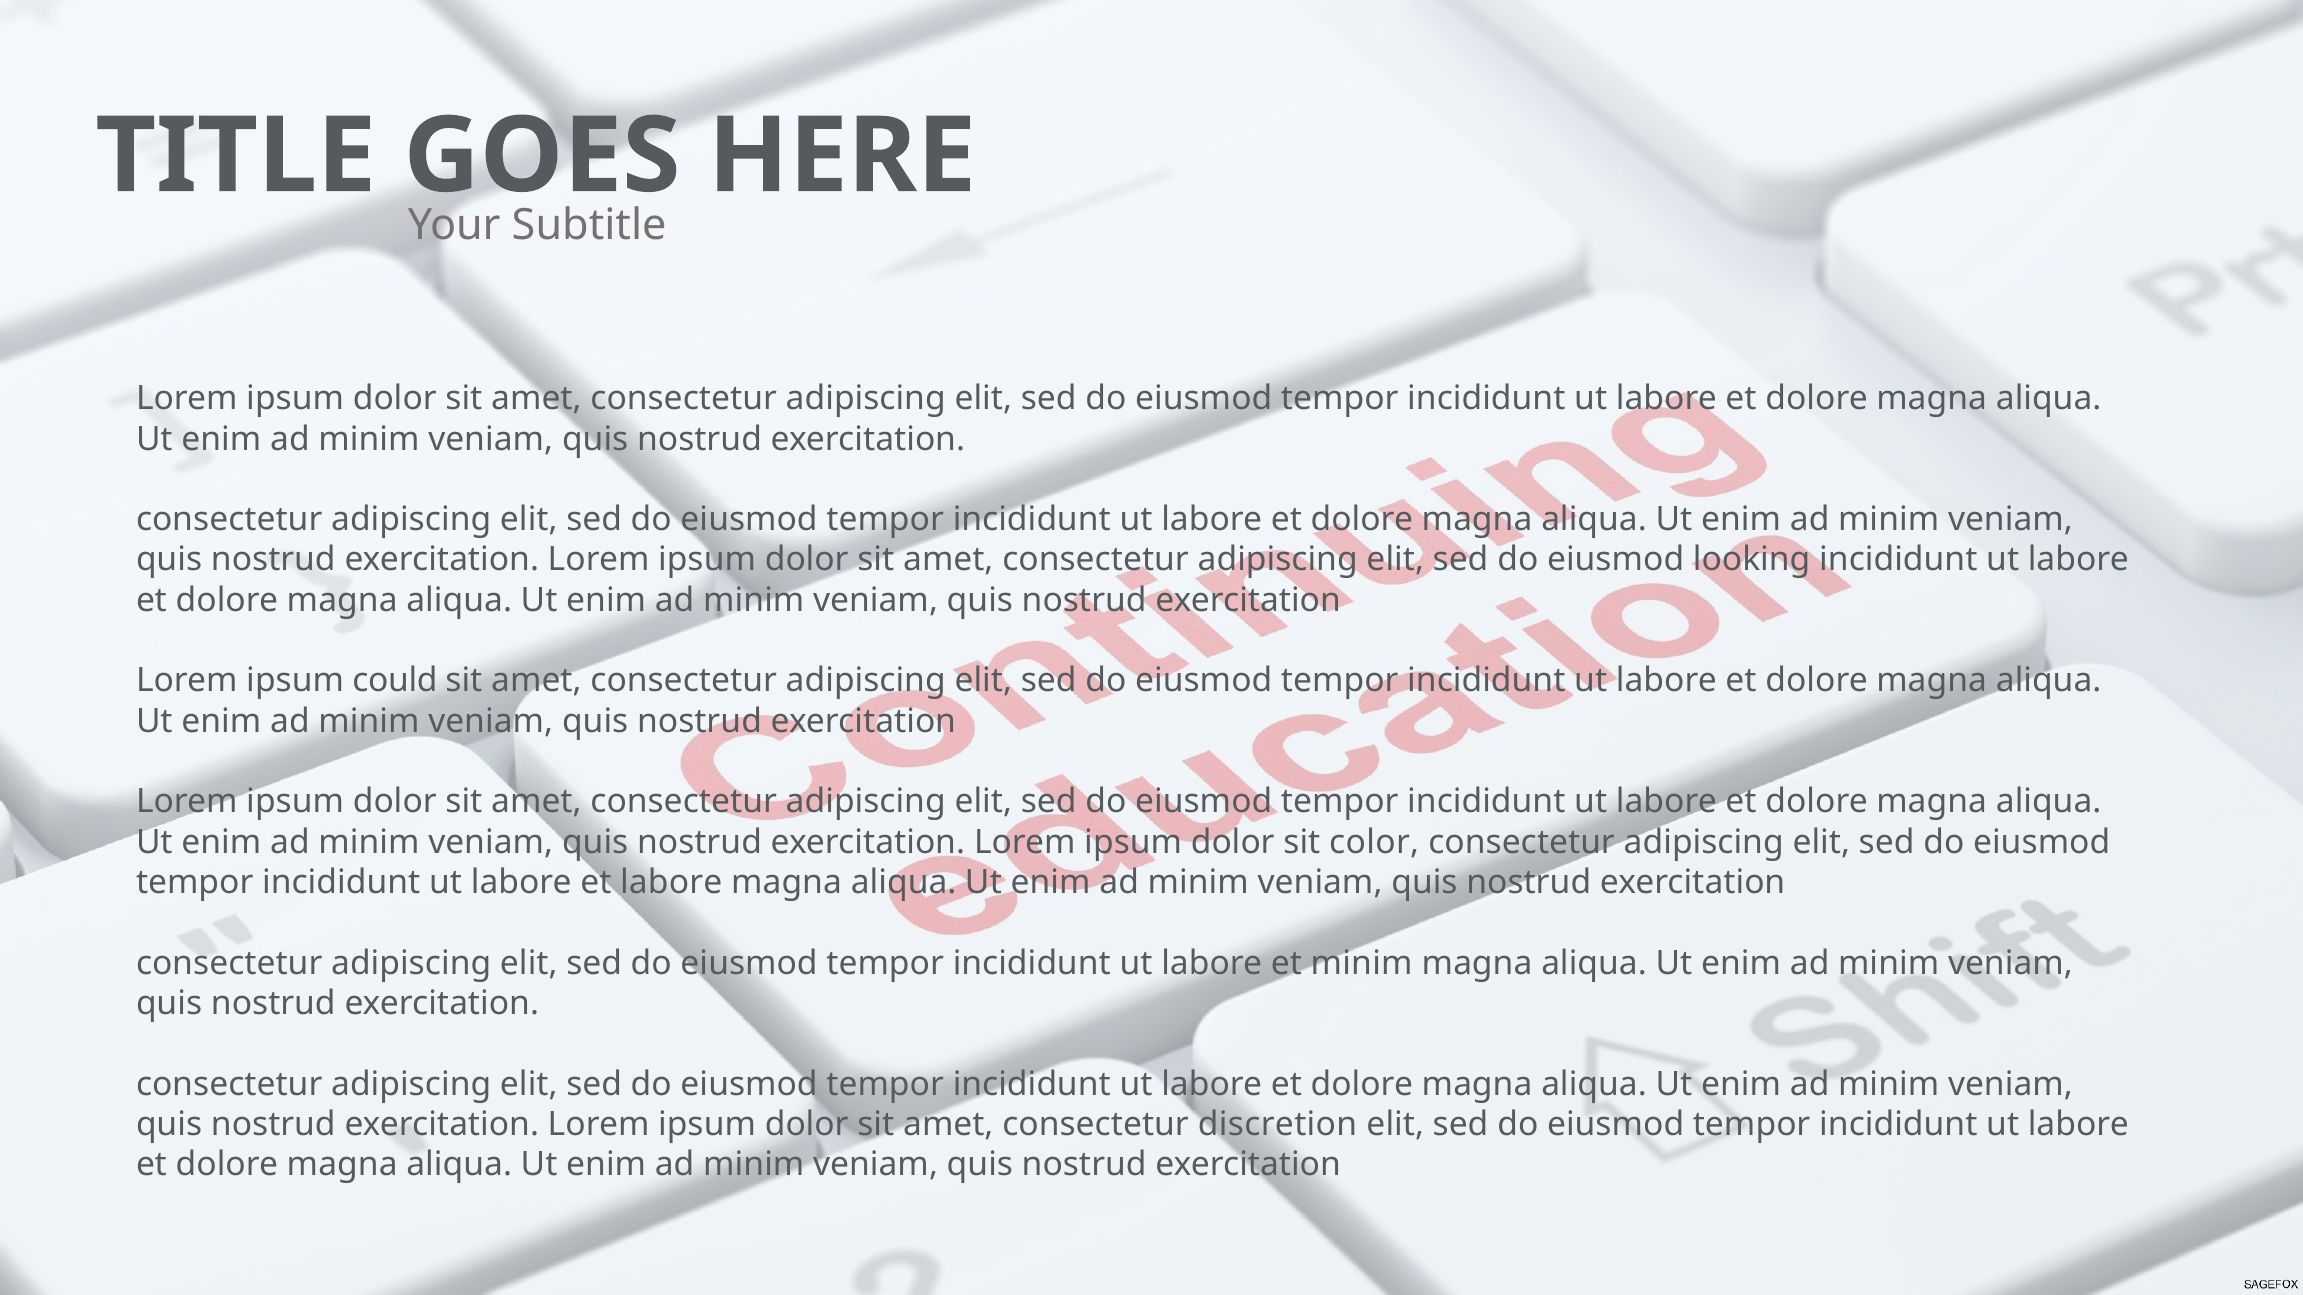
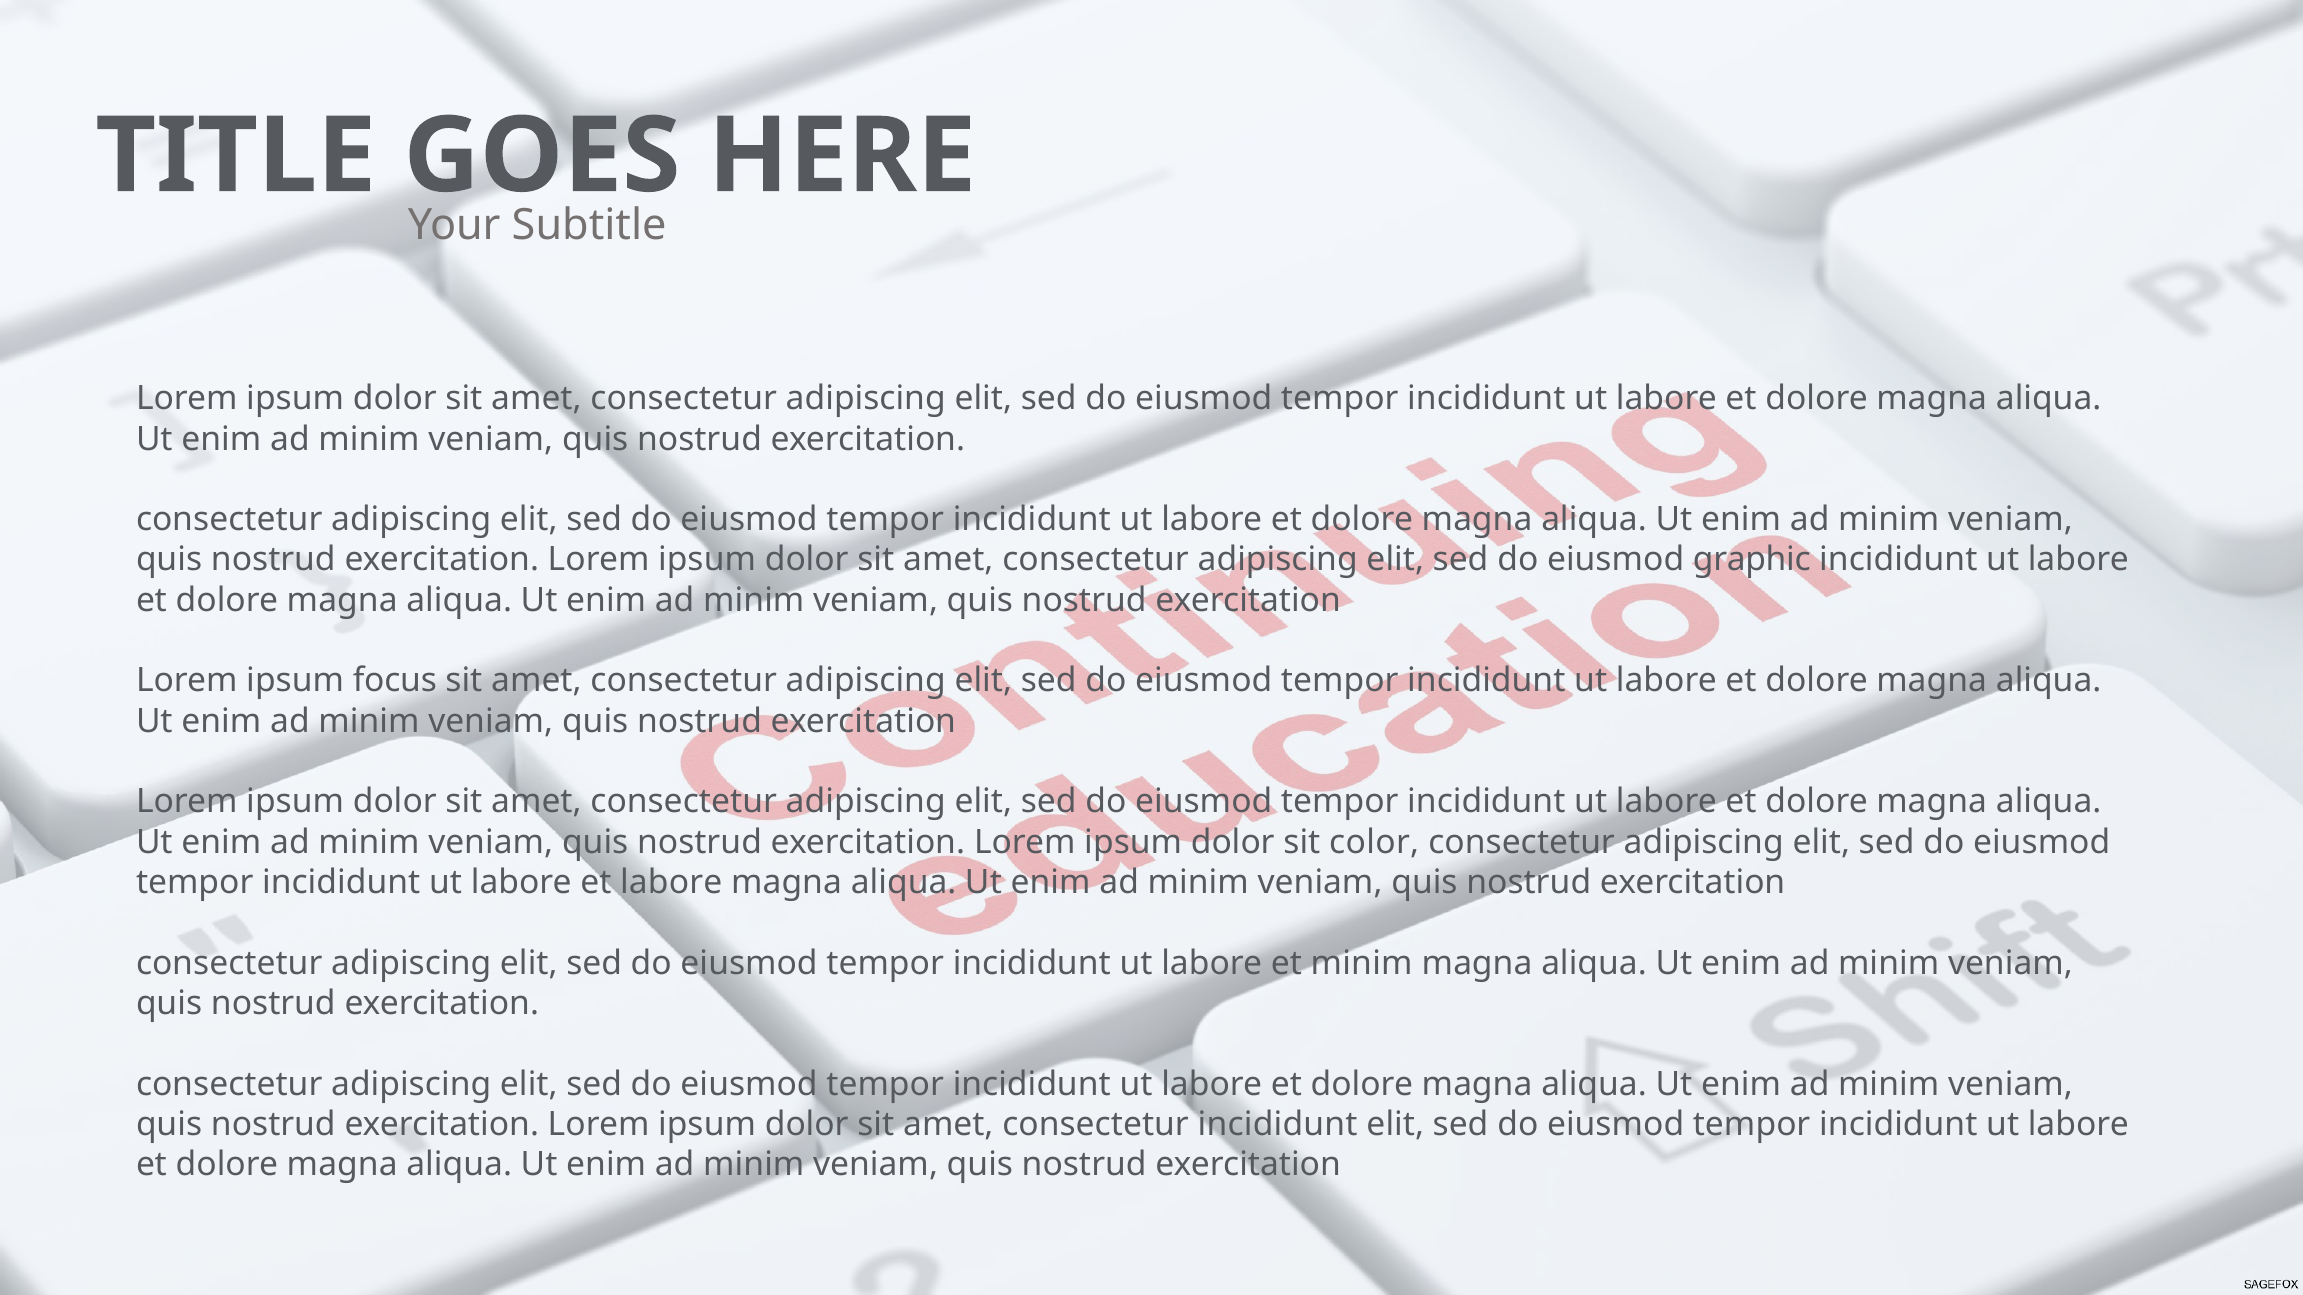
looking: looking -> graphic (1752, 560)
could: could -> focus (395, 681)
consectetur discretion: discretion -> incididunt (1278, 1125)
